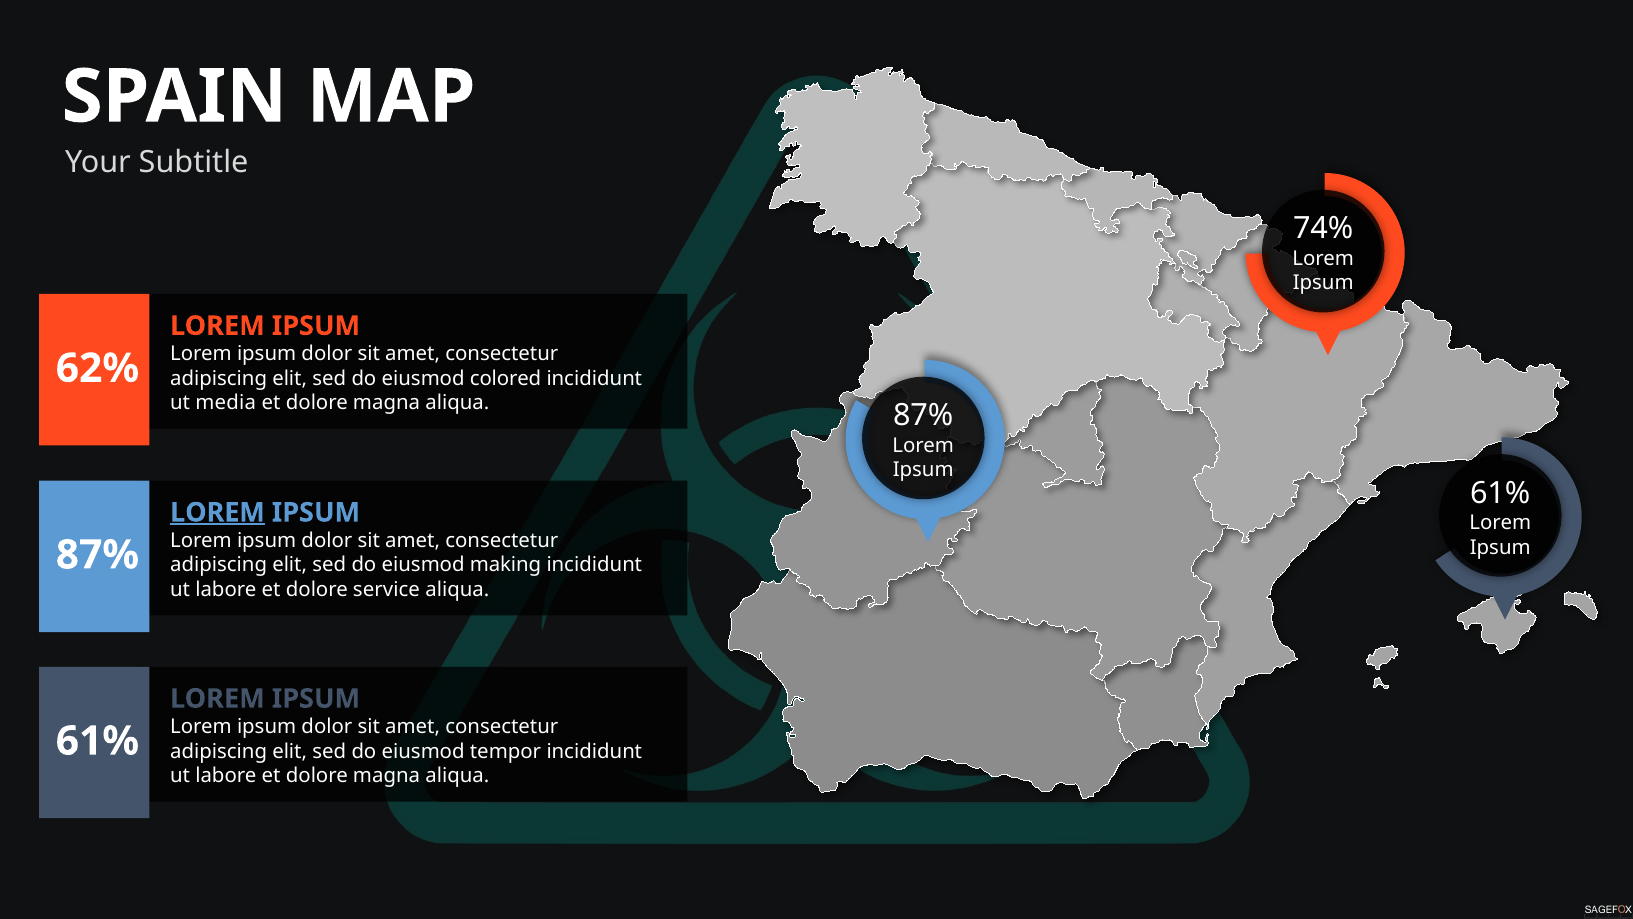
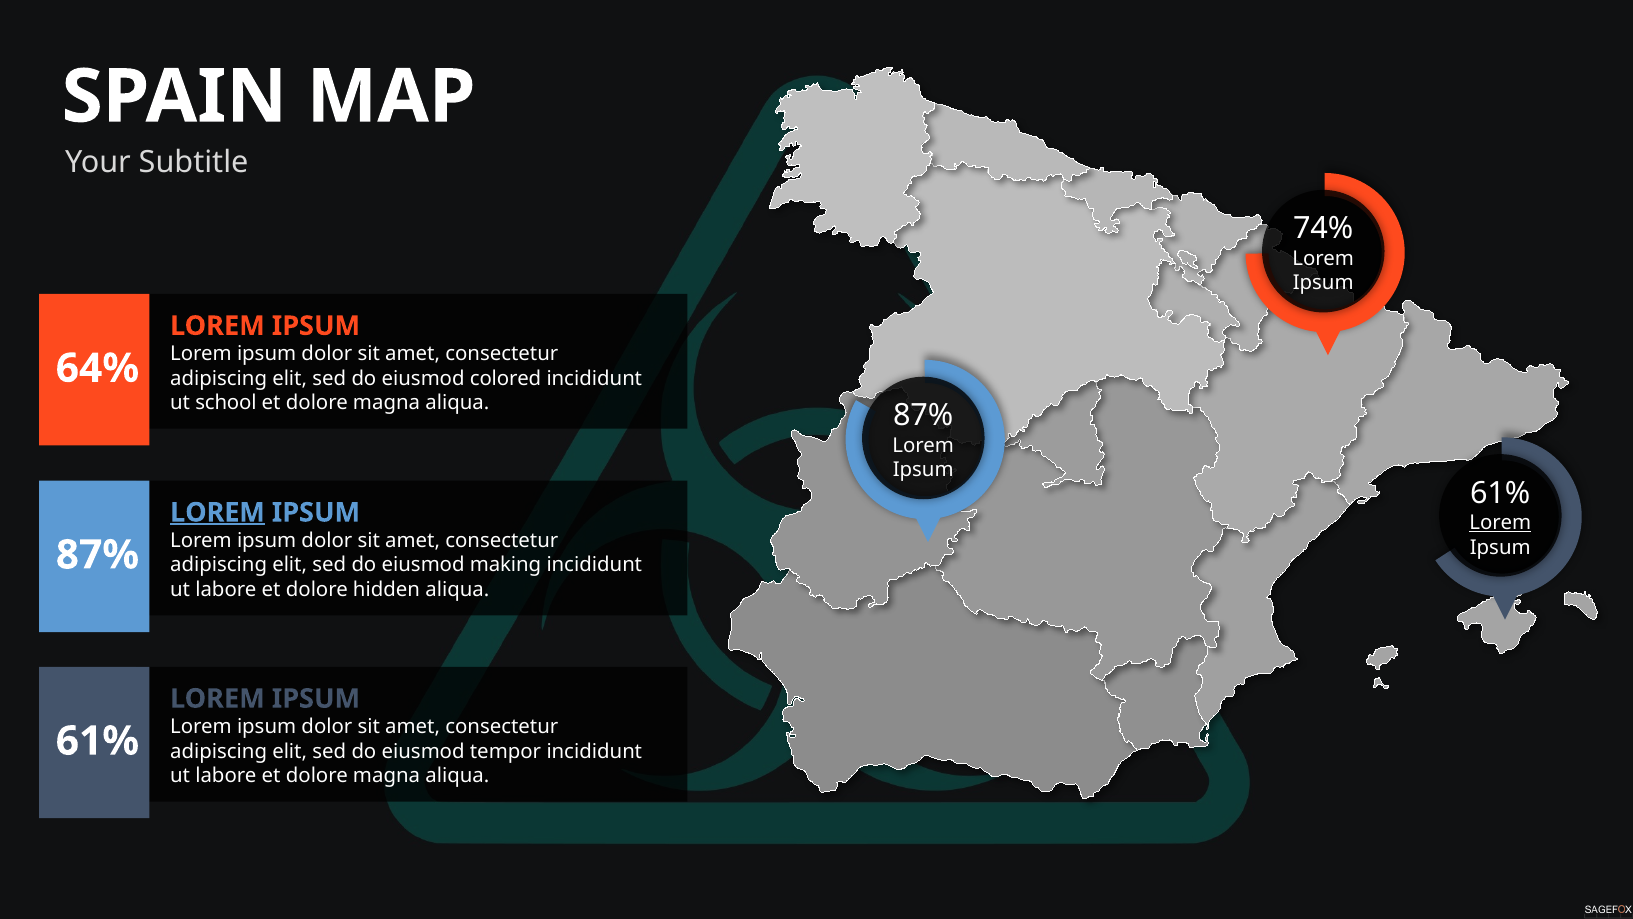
62%: 62% -> 64% (97, 368)
media: media -> school (226, 403)
Lorem underline: none -> present (1500, 523)
service: service -> hidden (387, 589)
